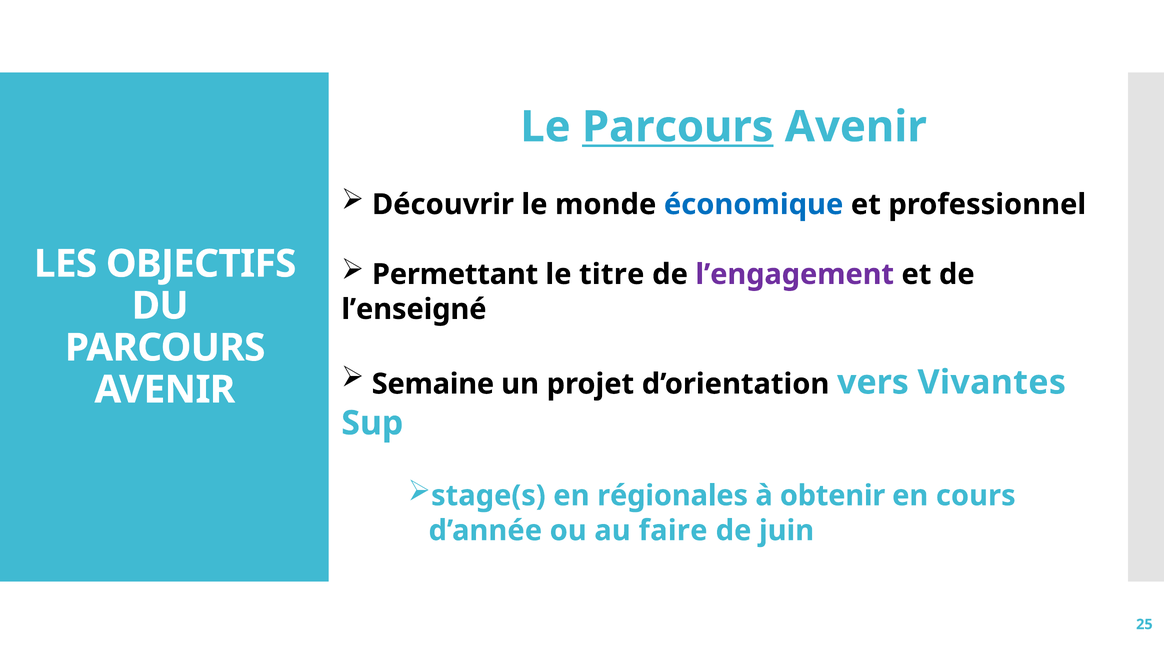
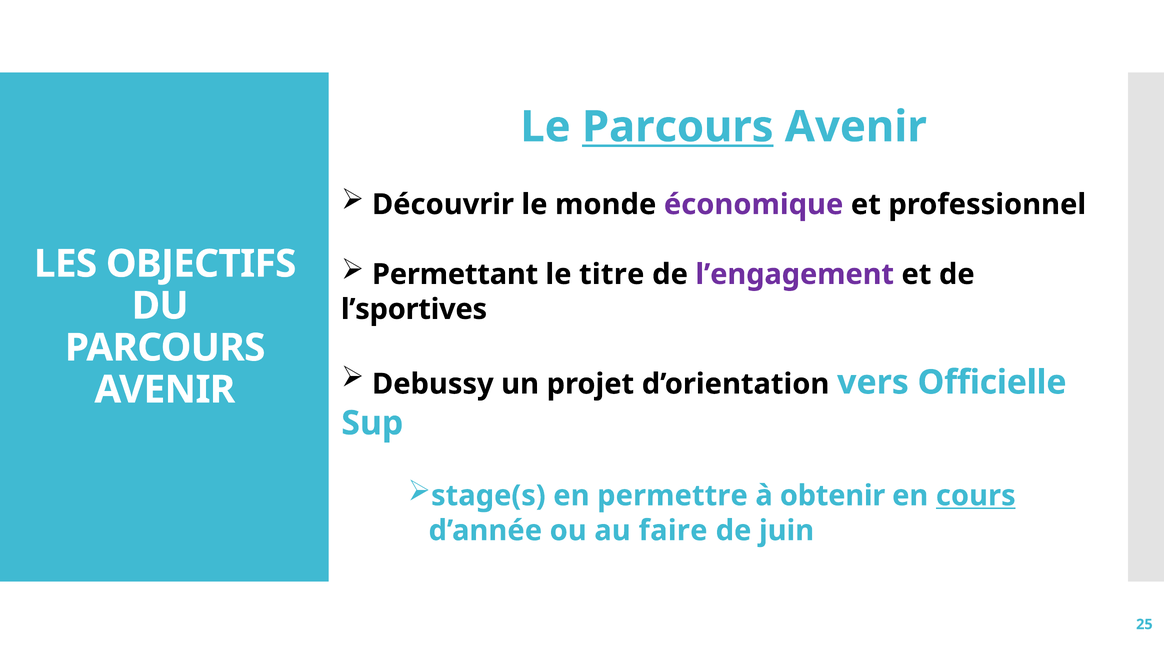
économique colour: blue -> purple (754, 204)
l’enseigné: l’enseigné -> l’sportives (414, 309)
Semaine: Semaine -> Debussy (433, 384)
Vivantes: Vivantes -> Officielle (992, 382)
régionales: régionales -> permettre (672, 495)
cours underline: none -> present (976, 495)
